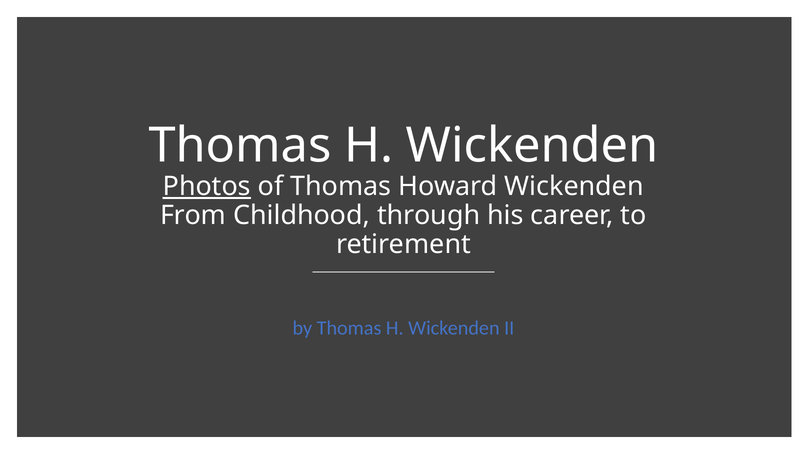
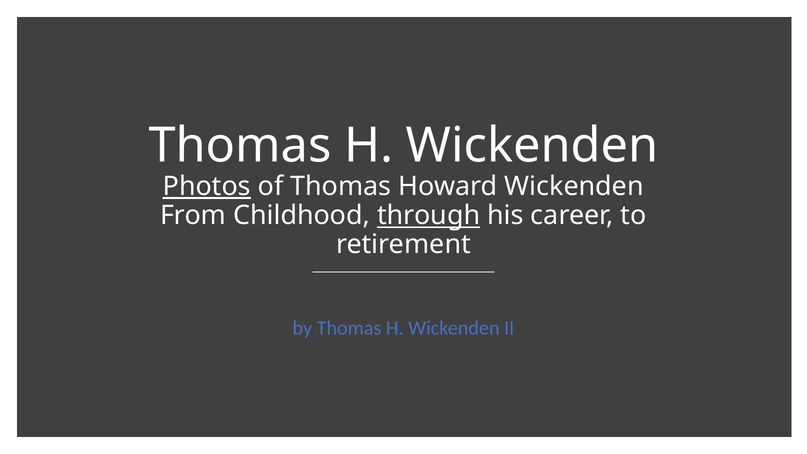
through underline: none -> present (429, 215)
